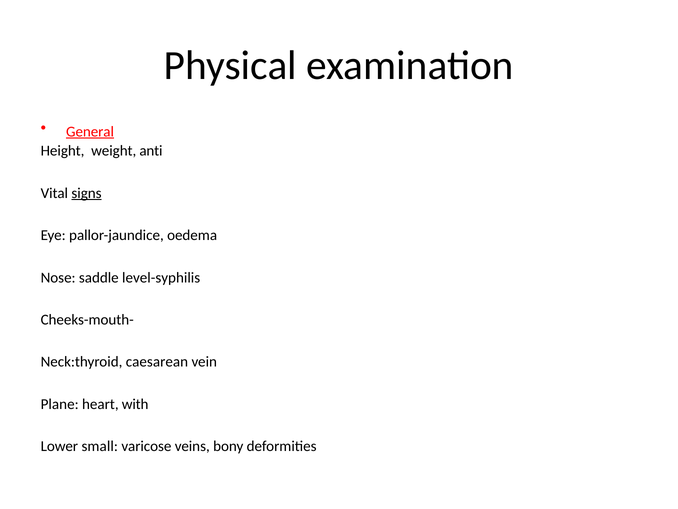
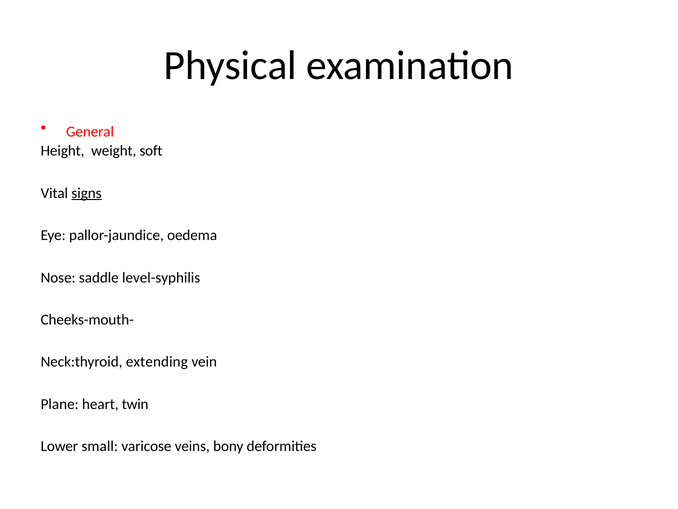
General underline: present -> none (90, 132)
anti: anti -> soft (151, 151)
caesarean: caesarean -> extending (157, 362)
with: with -> twin (135, 404)
